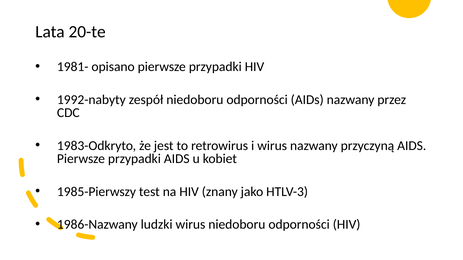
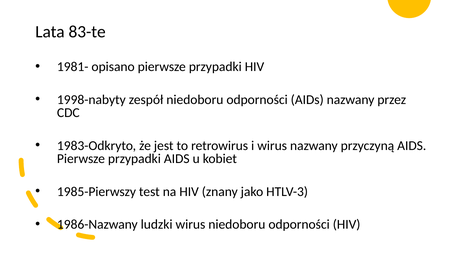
20-te: 20-te -> 83-te (87, 32)
1992-nabyty: 1992-nabyty -> 1998-nabyty (91, 100)
